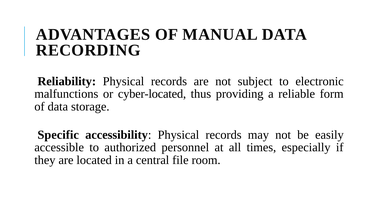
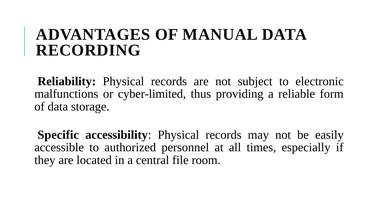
cyber-located: cyber-located -> cyber-limited (152, 94)
